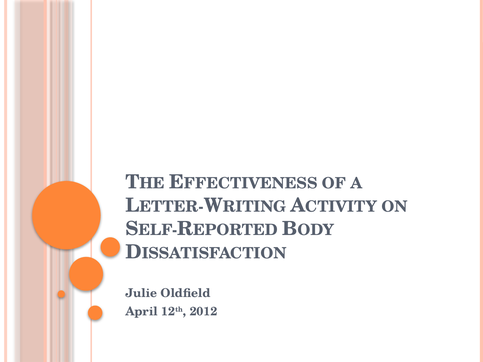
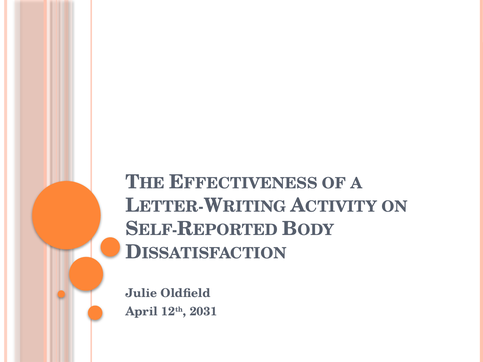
2012: 2012 -> 2031 (204, 312)
